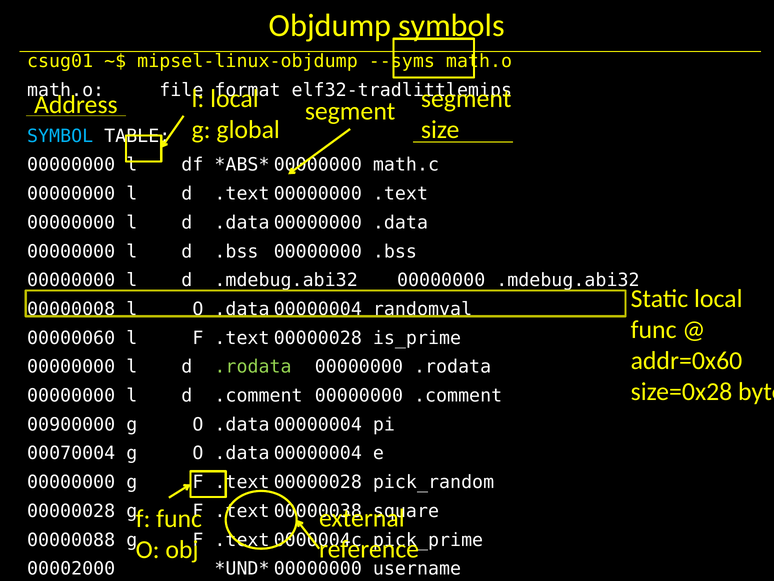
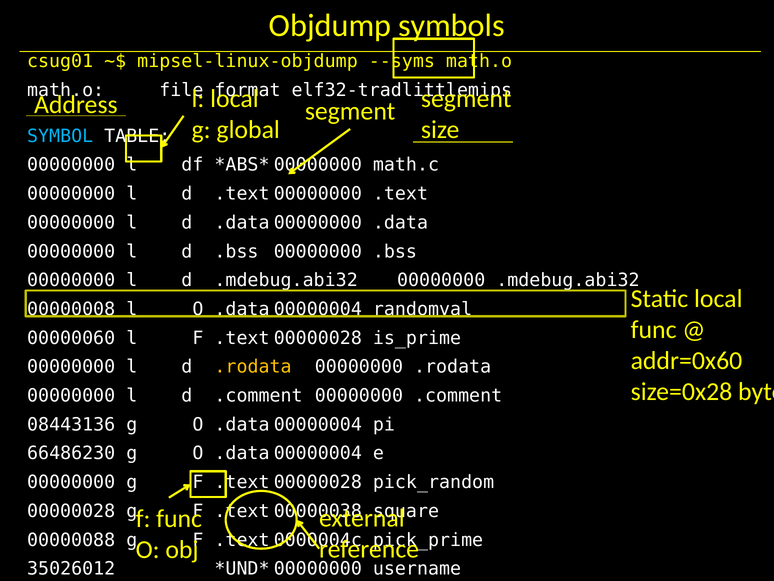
.rodata colour: light green -> yellow (253, 367)
00900000: 00900000 -> 08443136 (71, 424)
00070004: 00070004 -> 66486230 (71, 453)
00002000: 00002000 -> 35026012 (71, 568)
